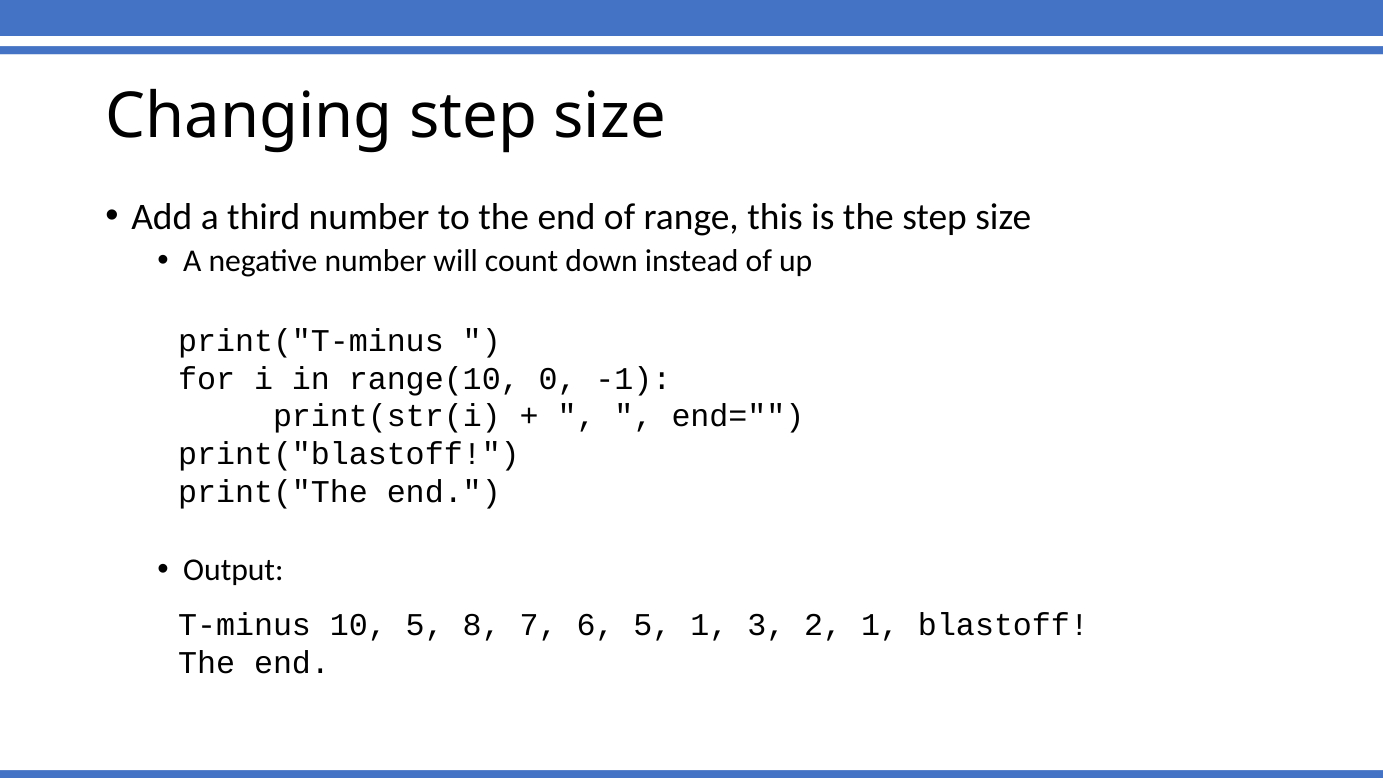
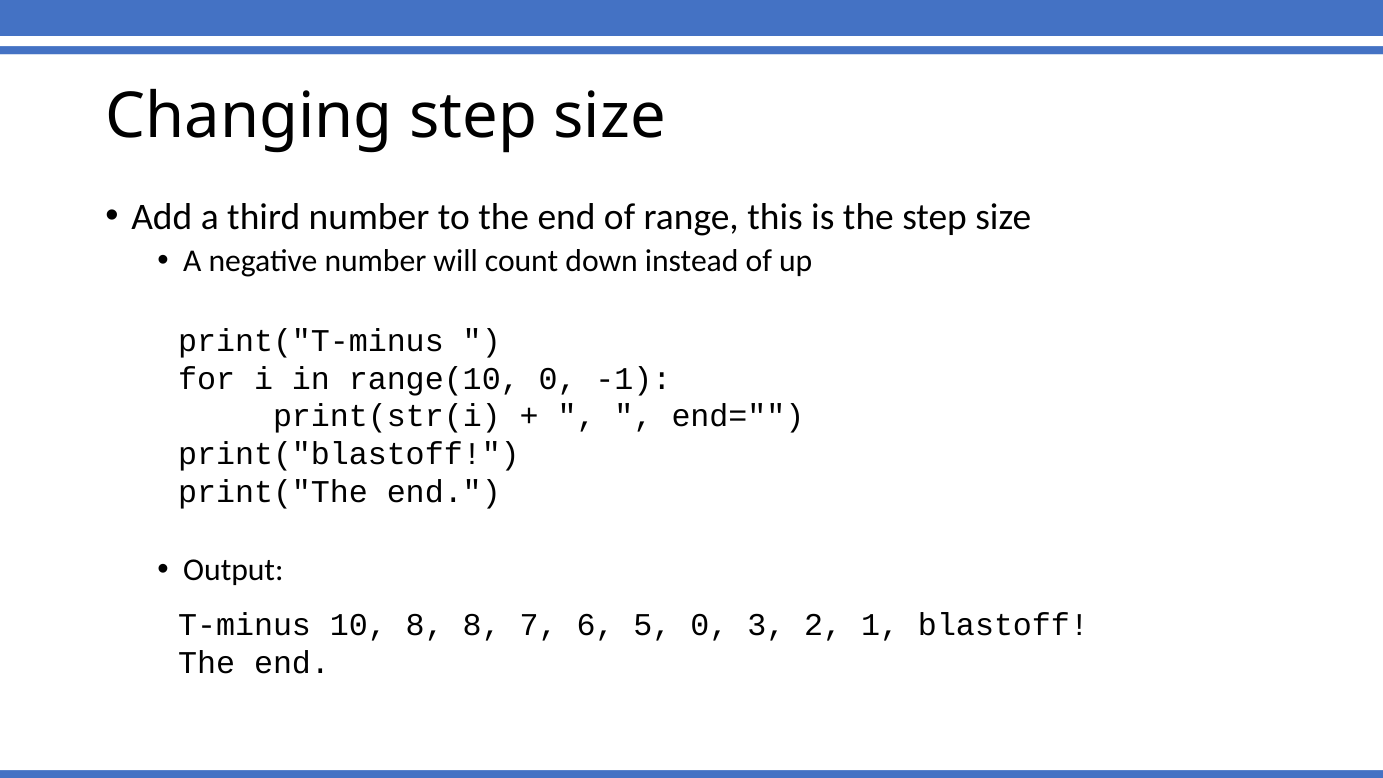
10 5: 5 -> 8 (425, 625)
5 1: 1 -> 0 (709, 625)
